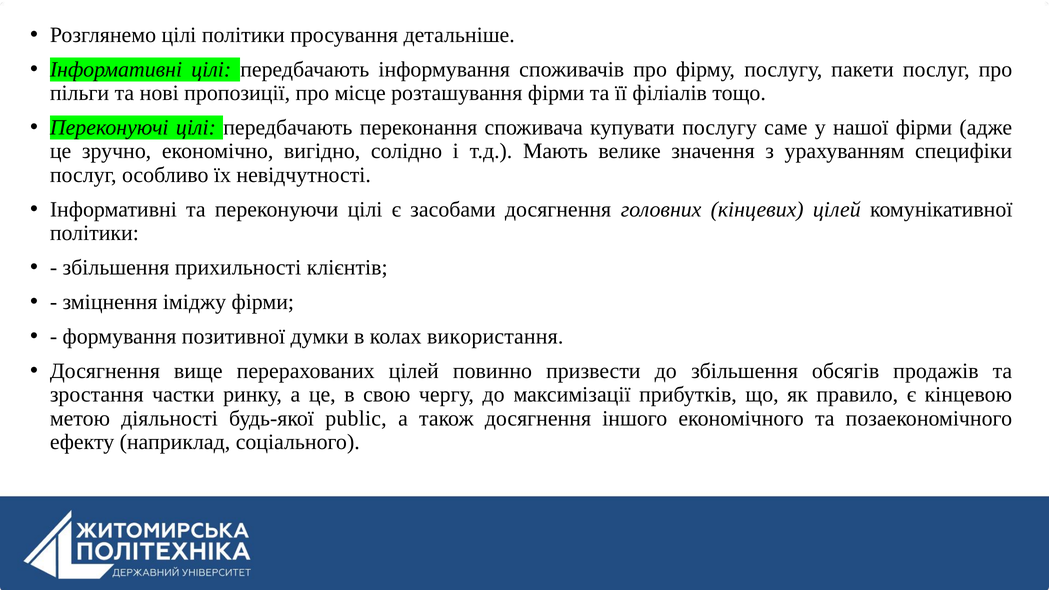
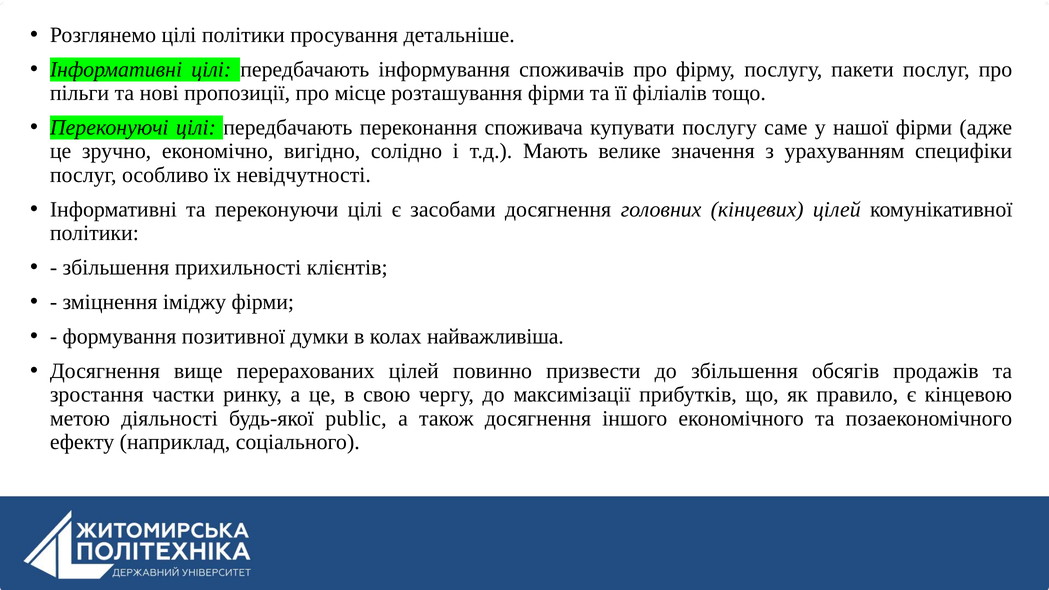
використання: використання -> найважливіша (495, 337)
